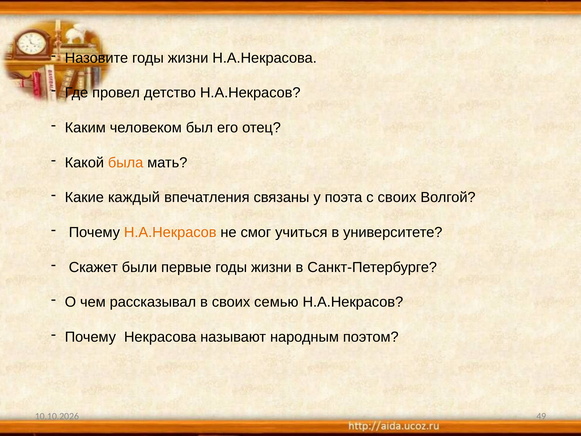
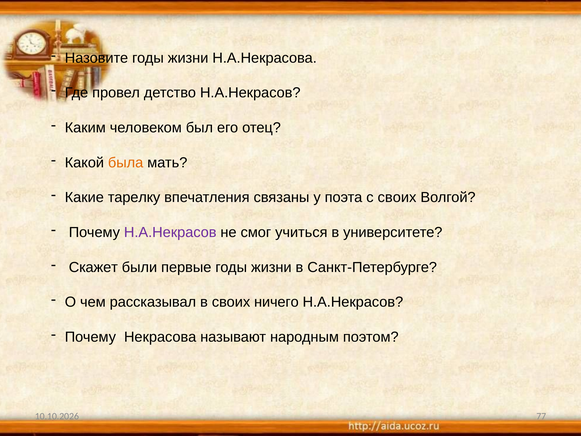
каждый: каждый -> тарелку (134, 197)
Н.А.Некрасов colour: orange -> purple (170, 232)
семью: семью -> ничего (276, 302)
49: 49 -> 77 (541, 416)
